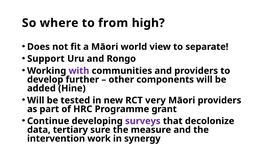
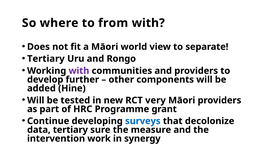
from high: high -> with (148, 23)
Support: Support -> Tertiary (46, 59)
surveys colour: purple -> blue (143, 121)
